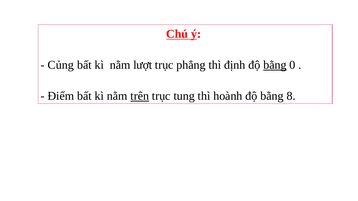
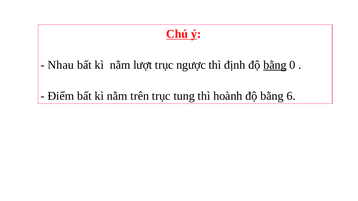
Củng: Củng -> Nhau (61, 65)
phẳng: phẳng -> ngược (191, 65)
trên underline: present -> none (140, 96)
8: 8 -> 6 (291, 96)
